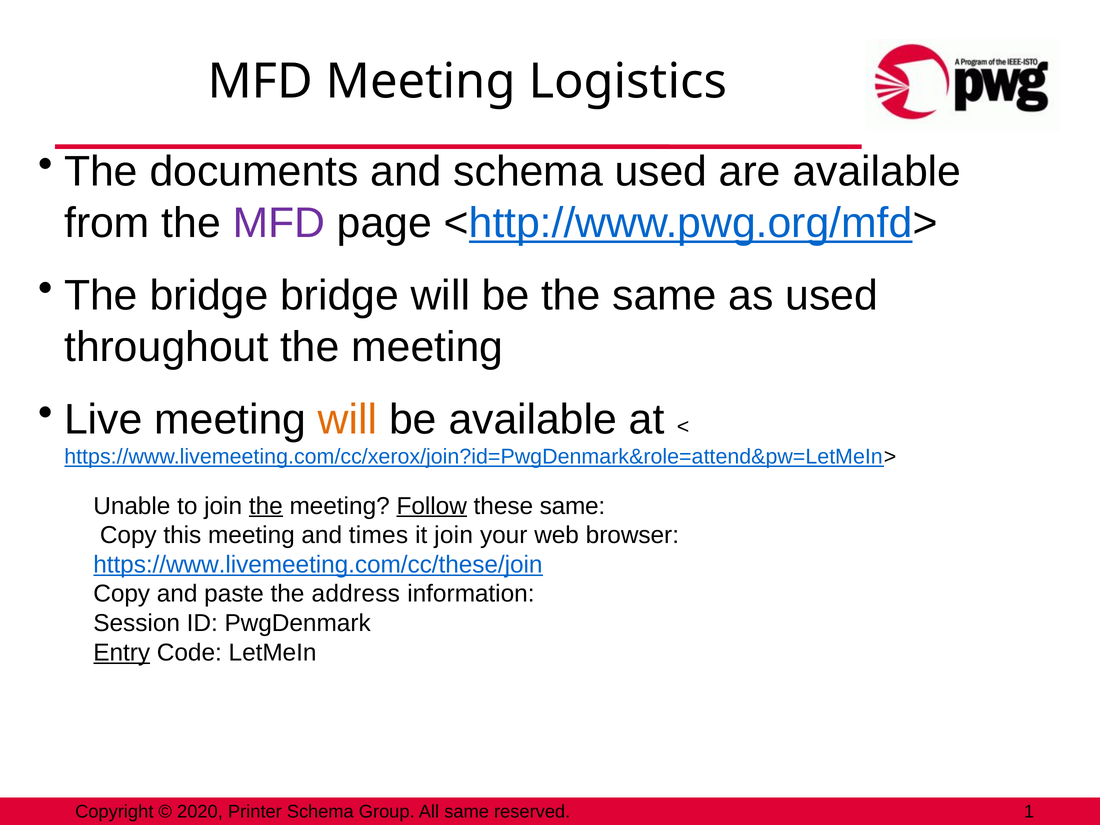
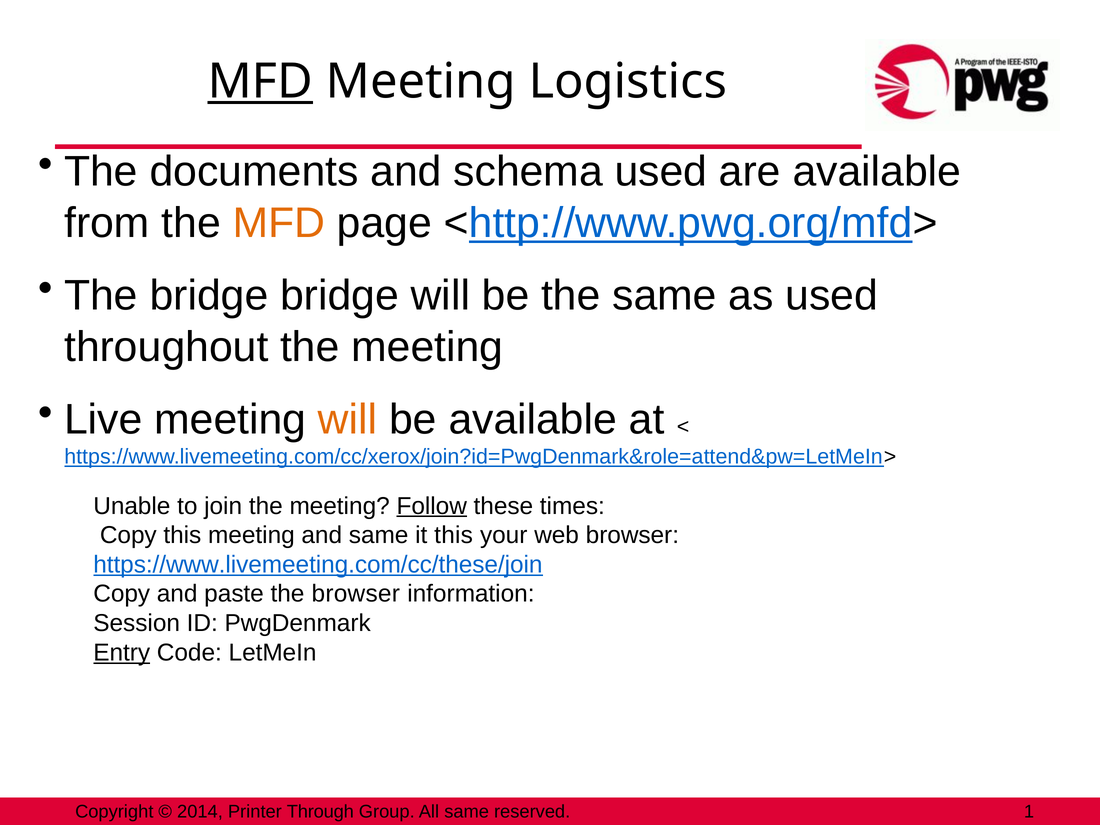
MFD underline: none -> present (260, 81)
MFD colour: purple -> orange (279, 223)
the underline: present -> none (266, 506)
these same: same -> times (572, 506)
and times: times -> same (379, 535)
it join: join -> this (454, 535)
the address: address -> browser (356, 594)
2020: 2020 -> 2014 (200, 812)
Printer Schema: Schema -> Through (320, 812)
